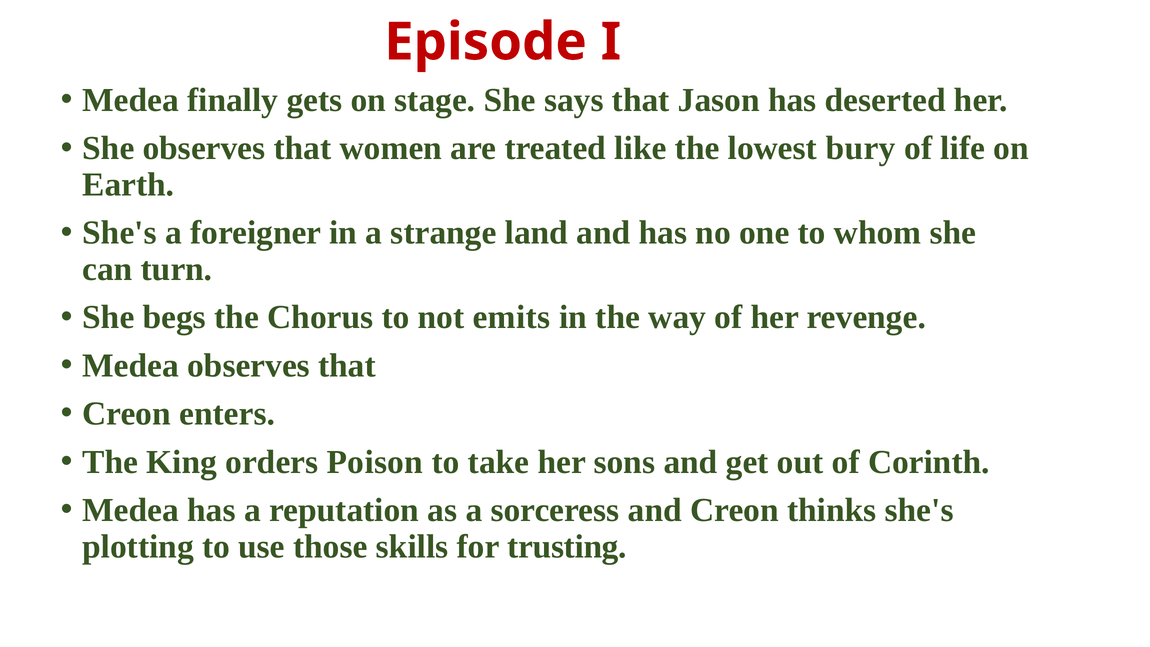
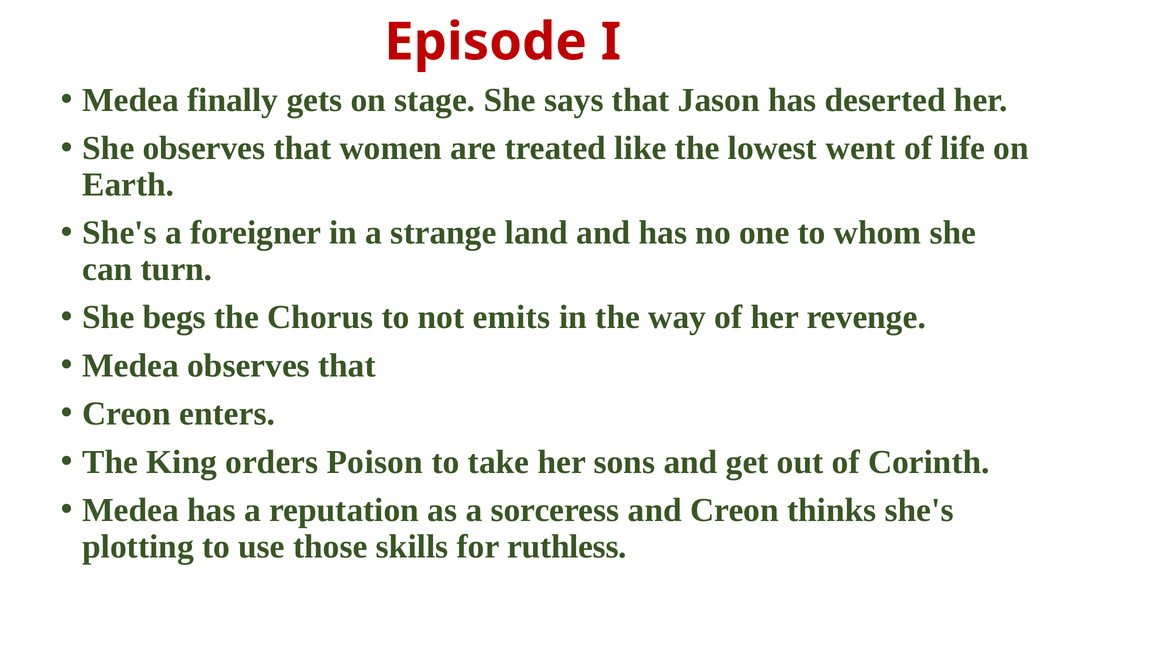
bury: bury -> went (861, 148)
trusting: trusting -> ruthless (567, 546)
